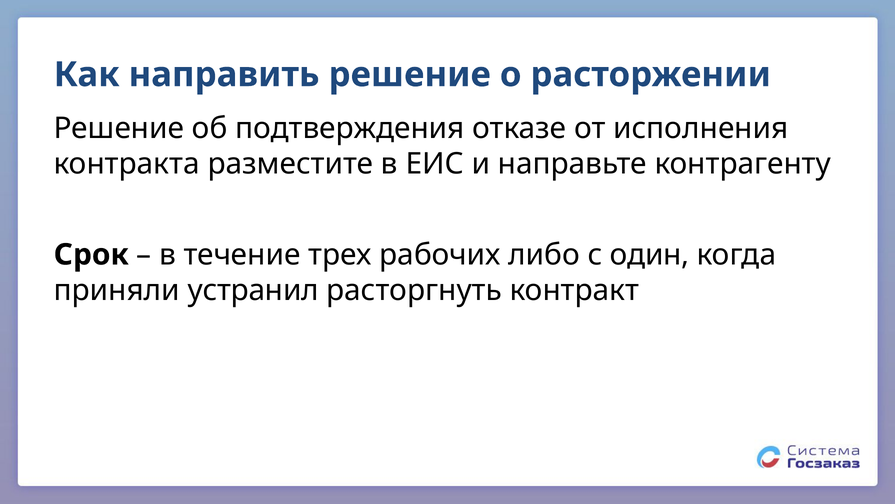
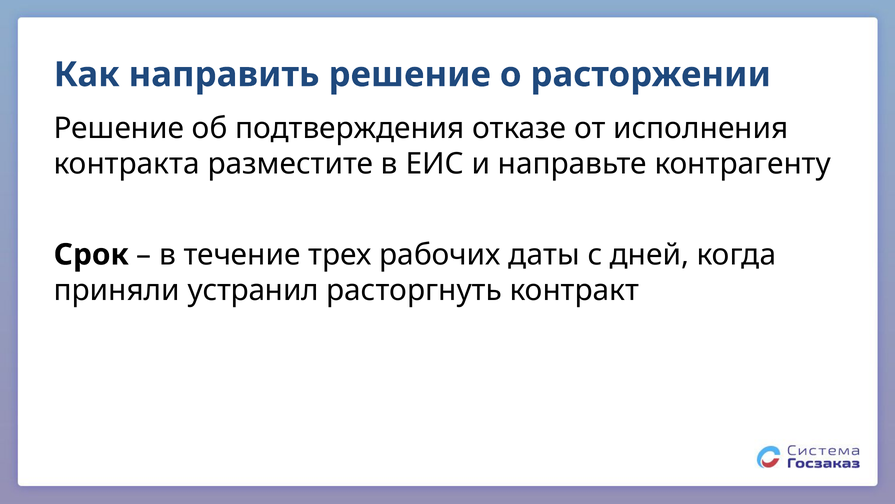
либо: либо -> даты (544, 254)
один: один -> дней (649, 254)
